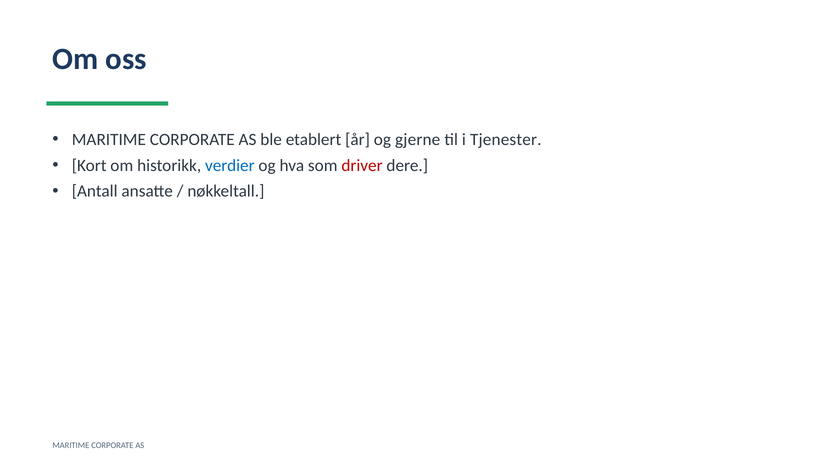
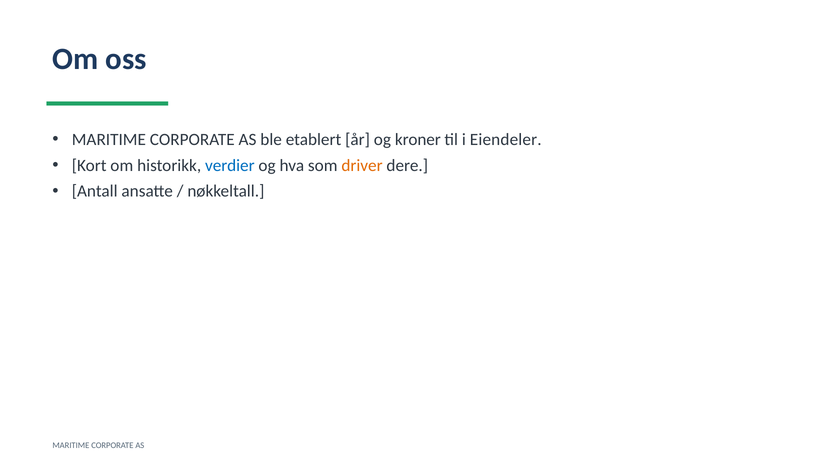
gjerne: gjerne -> kroner (418, 140)
Tjenester: Tjenester -> Eiendeler (506, 140)
driver colour: red -> orange (362, 166)
